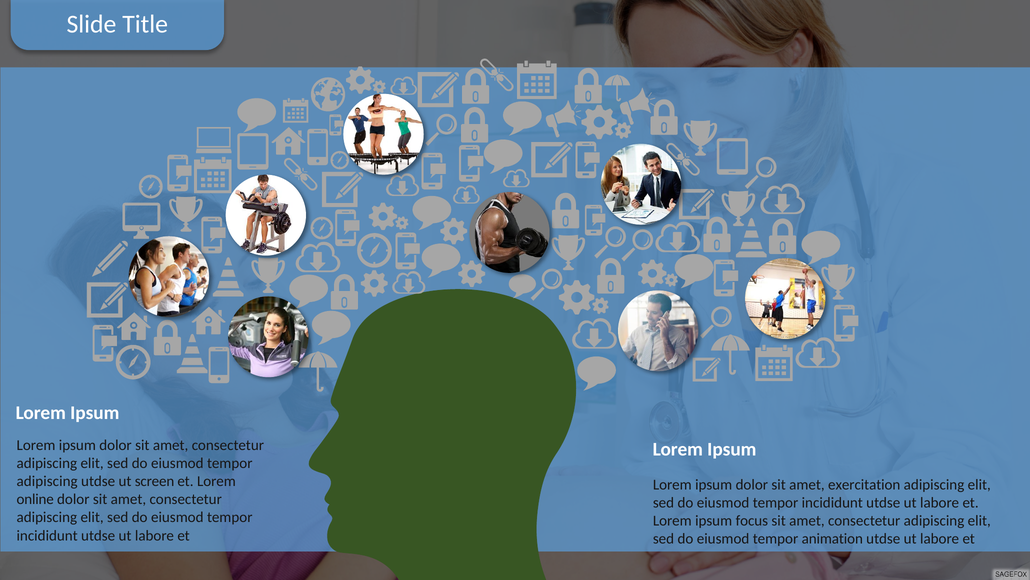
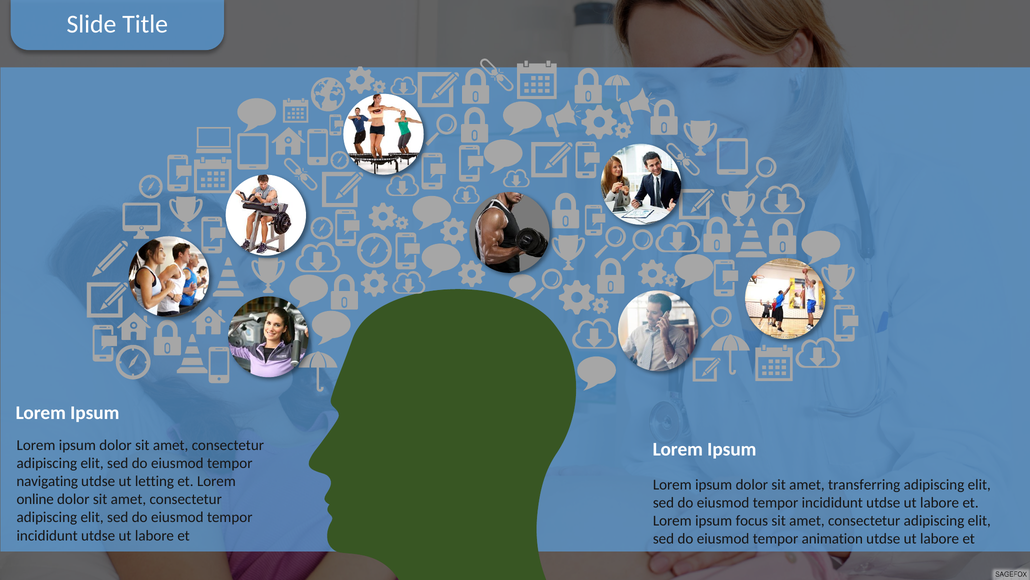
adipiscing: adipiscing -> navigating (47, 481)
screen: screen -> letting (154, 481)
exercitation: exercitation -> transferring (864, 484)
